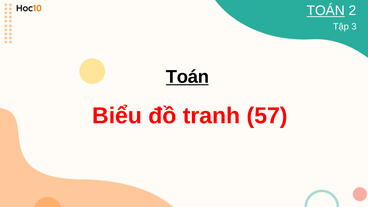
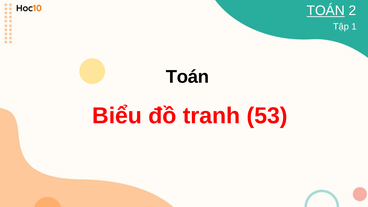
3: 3 -> 1 (354, 27)
Toán underline: present -> none (187, 77)
57: 57 -> 53 (267, 116)
